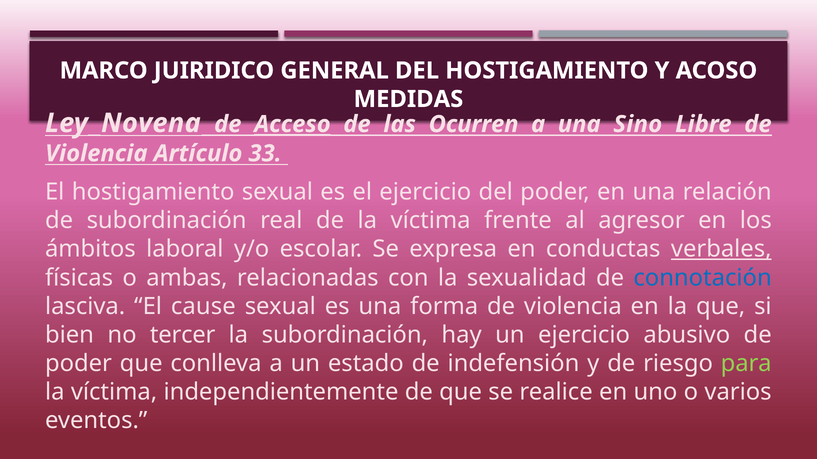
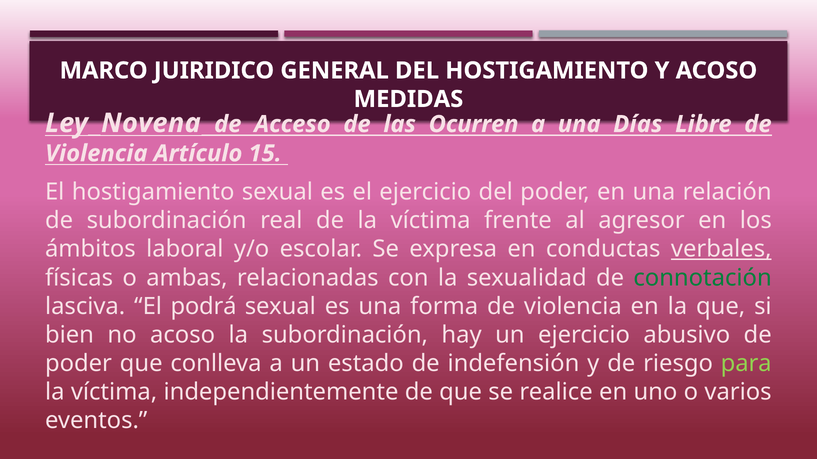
Acceso underline: present -> none (292, 124)
Sino: Sino -> Días (638, 124)
33: 33 -> 15 (265, 154)
connotación colour: blue -> green (703, 278)
cause: cause -> podrá (203, 307)
no tercer: tercer -> acoso (183, 335)
